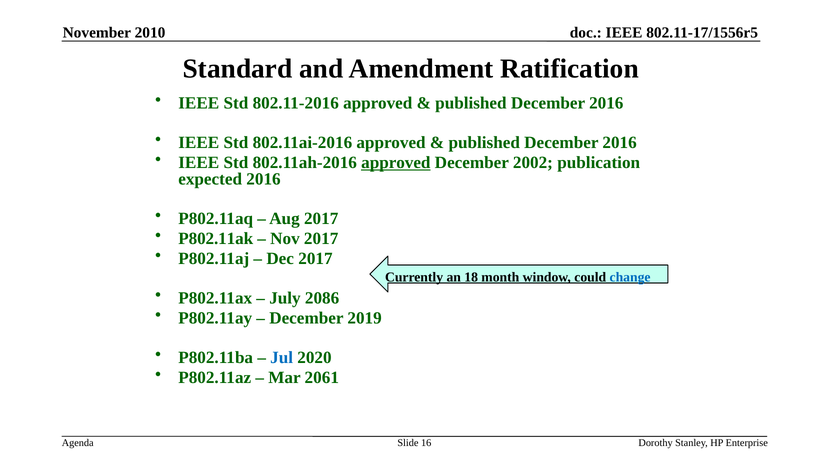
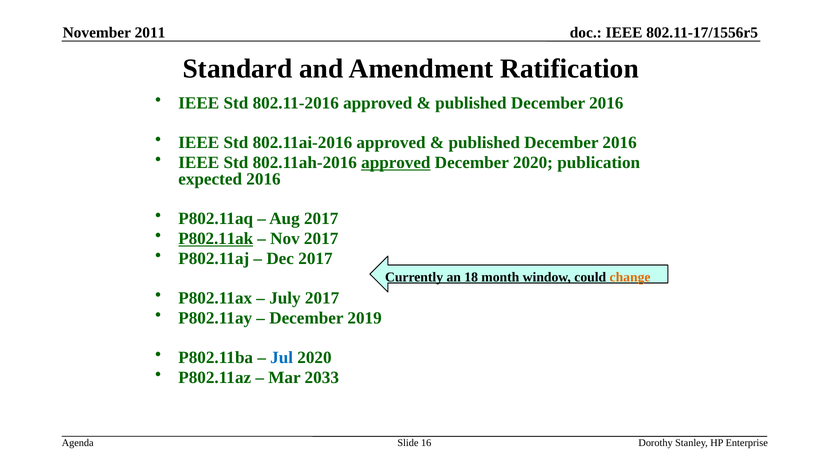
2010: 2010 -> 2011 (150, 33)
December 2002: 2002 -> 2020 (533, 163)
P802.11ak underline: none -> present (216, 239)
change colour: blue -> orange (630, 278)
July 2086: 2086 -> 2017 (322, 298)
2061: 2061 -> 2033 (322, 378)
